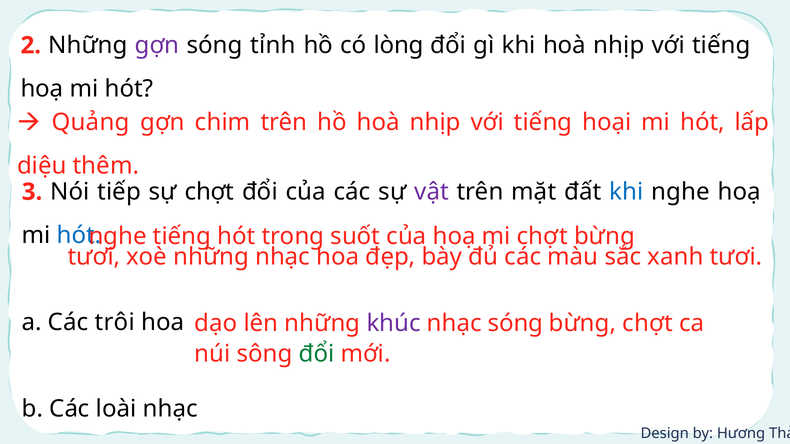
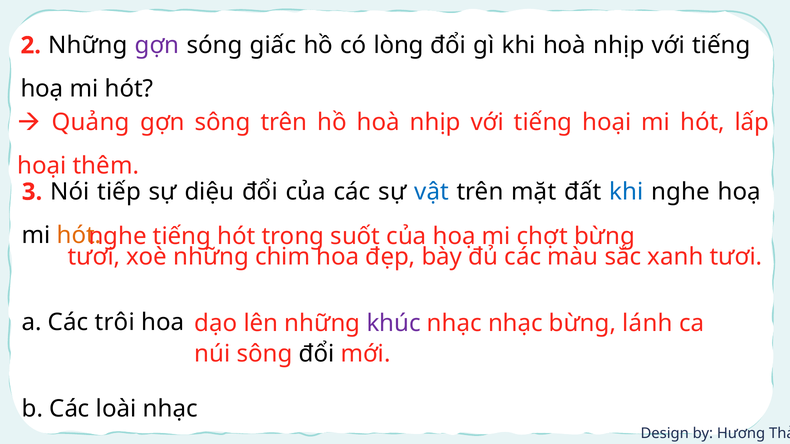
tỉnh: tỉnh -> giấc (273, 45)
gợn chim: chim -> sông (223, 122)
diệu: diệu -> hoại (42, 166)
sự chợt: chợt -> diệu (209, 192)
vật colour: purple -> blue (432, 192)
hót colour: blue -> orange (79, 235)
những nhạc: nhạc -> chim (283, 257)
nhạc sóng: sóng -> nhạc (515, 323)
bừng chợt: chợt -> lánh (648, 323)
đổi colour: green -> black (317, 354)
